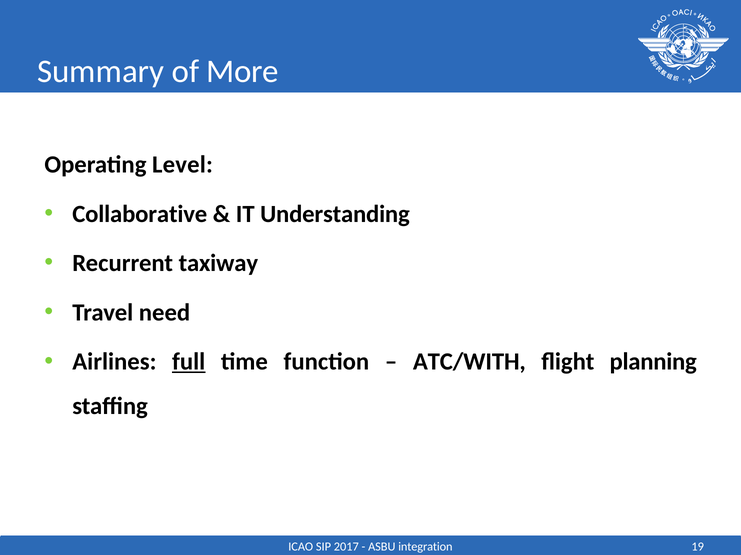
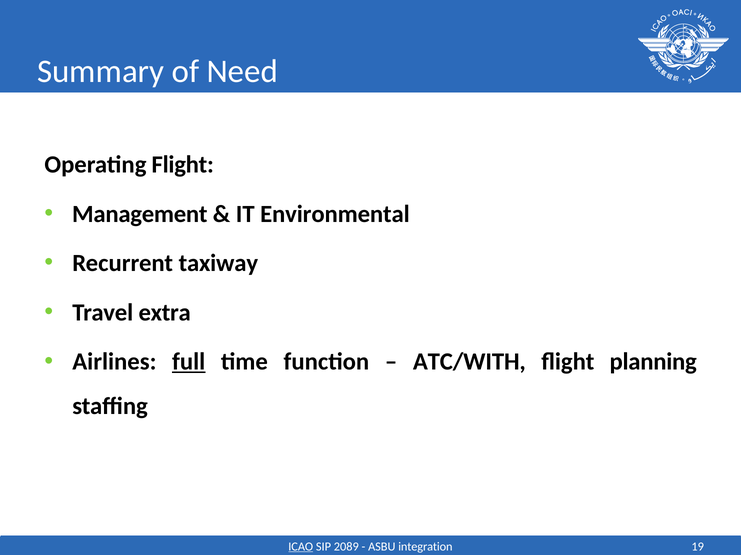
More: More -> Need (242, 71)
Operating Level: Level -> Flight (183, 165)
Collaborative: Collaborative -> Management (140, 214)
Understanding: Understanding -> Environmental (335, 214)
need: need -> extra (165, 313)
ICAO underline: none -> present (301, 547)
2017: 2017 -> 2089 (346, 547)
